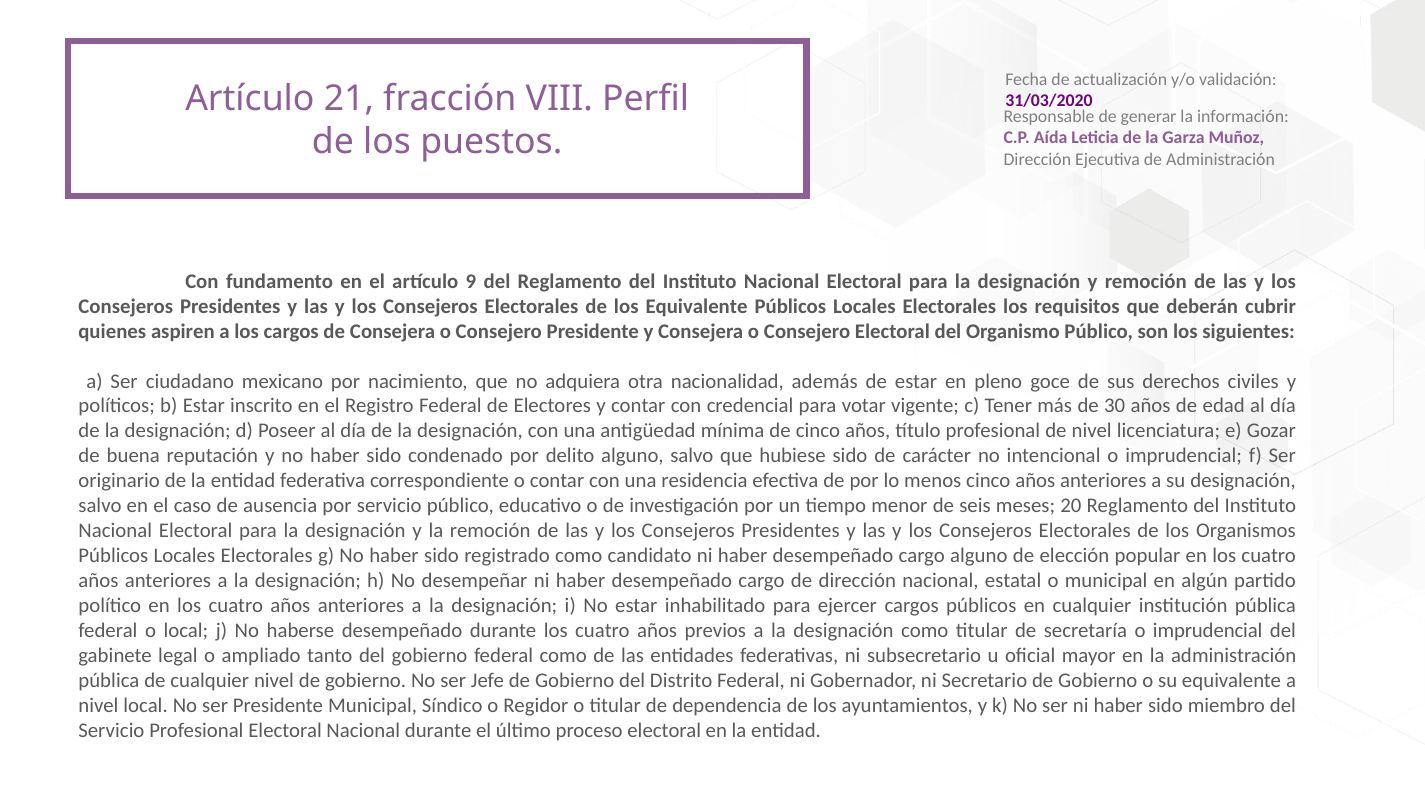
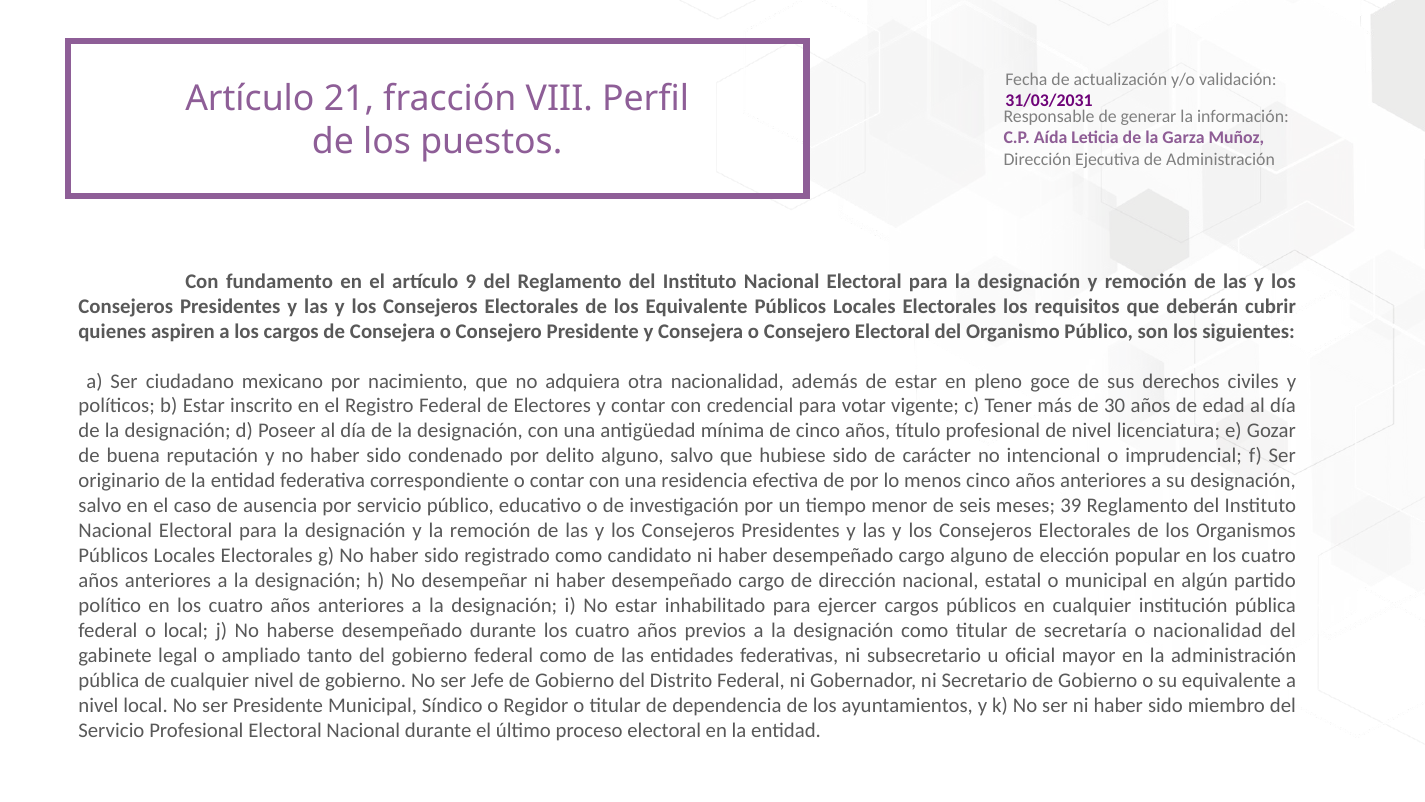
31/03/2020: 31/03/2020 -> 31/03/2031 (1049, 101)
20: 20 -> 39 (1071, 506)
secretaría o imprudencial: imprudencial -> nacionalidad (1208, 630)
